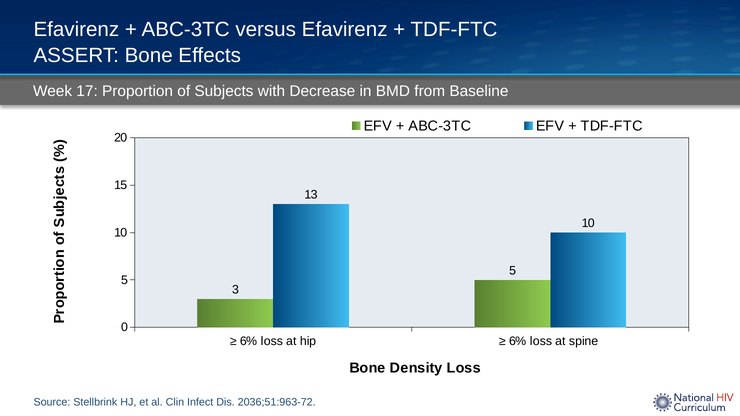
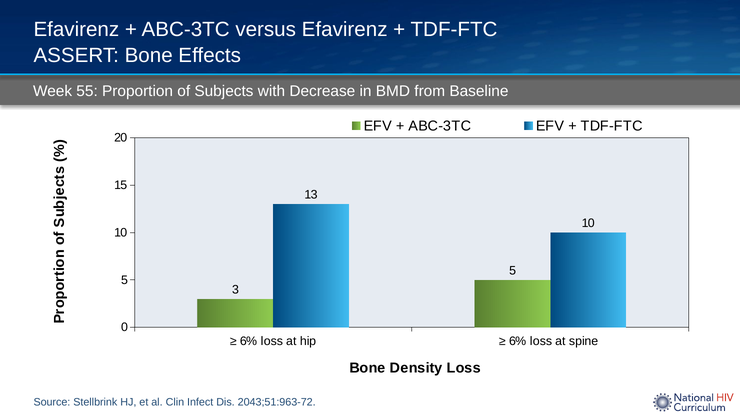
17: 17 -> 55 (87, 91)
2036;51:963-72: 2036;51:963-72 -> 2043;51:963-72 (277, 403)
